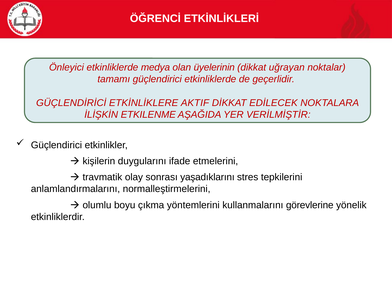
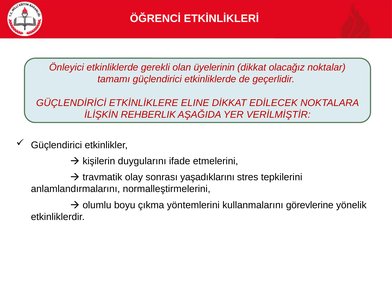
medya: medya -> gerekli (155, 67)
uğrayan: uğrayan -> olacağız (287, 67)
AKTIF: AKTIF -> ELINE (195, 103)
ETKILENME: ETKILENME -> REHBERLIK (148, 115)
